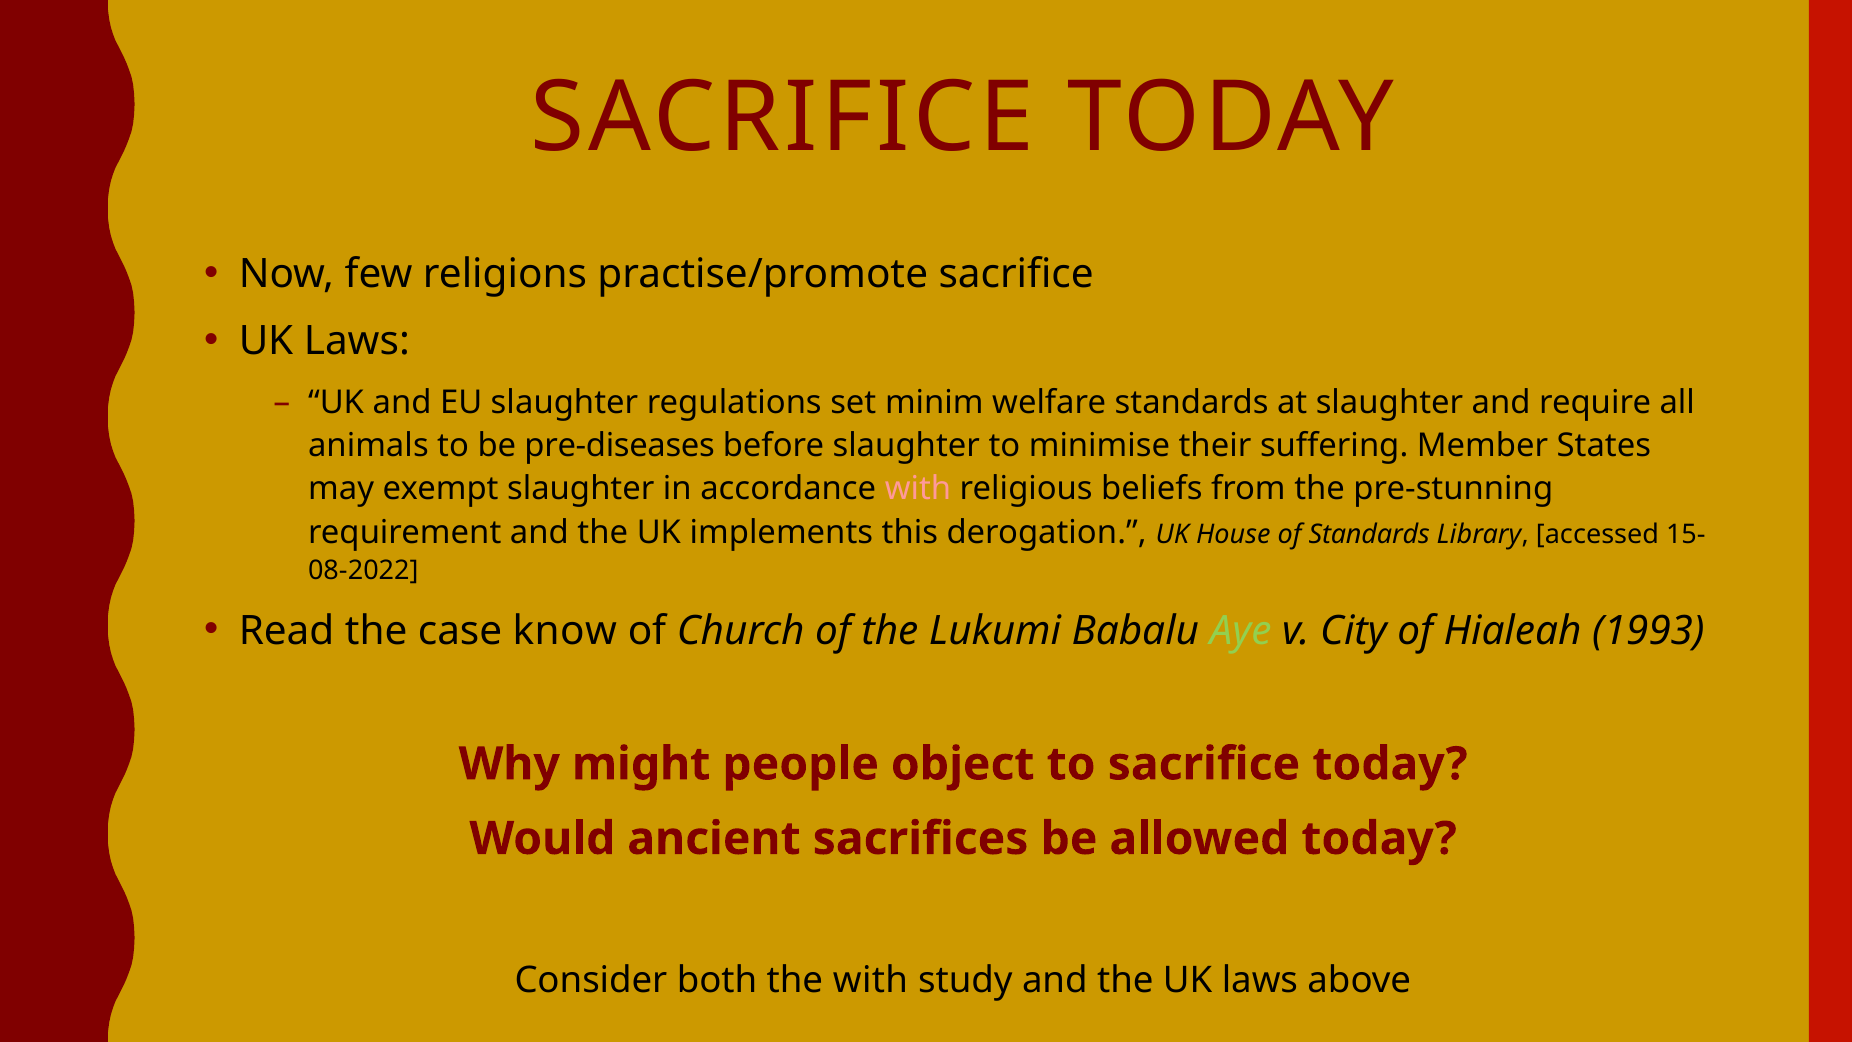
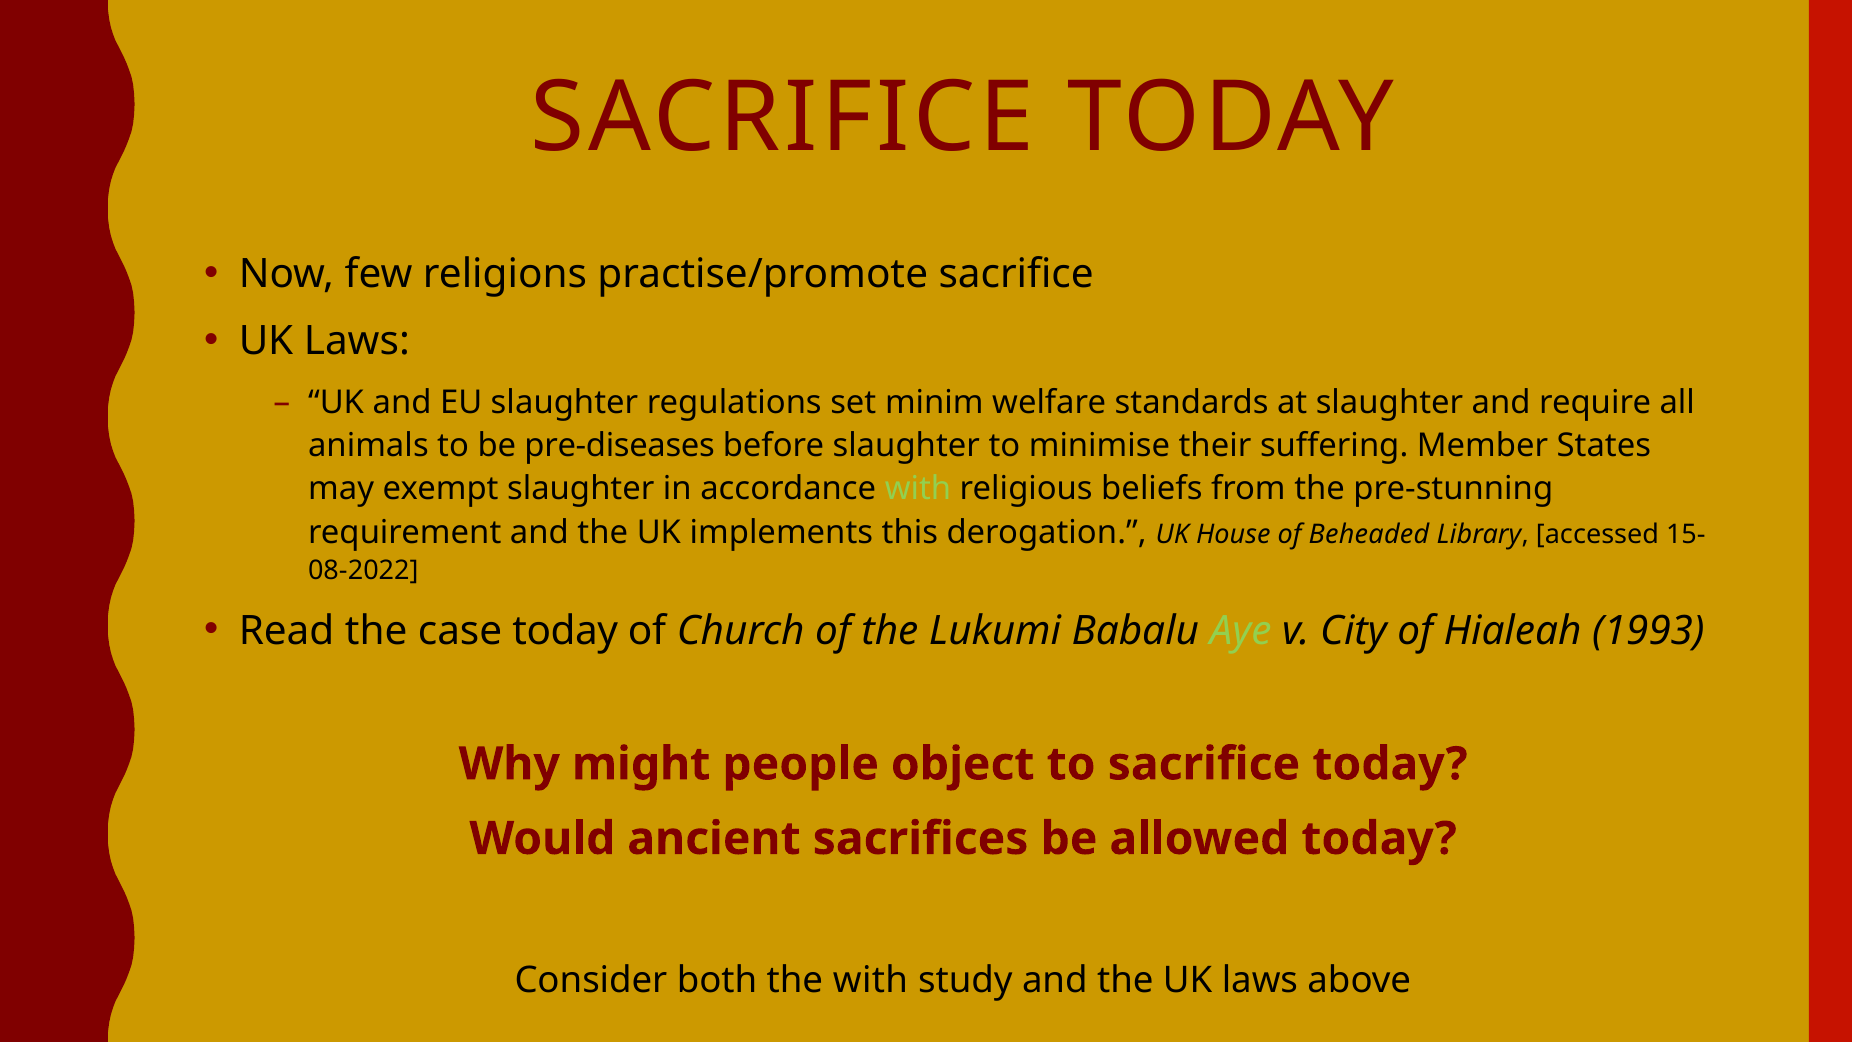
with colour: pink -> light green (918, 489)
of Standards: Standards -> Beheaded (1369, 534)
case know: know -> today (565, 631)
